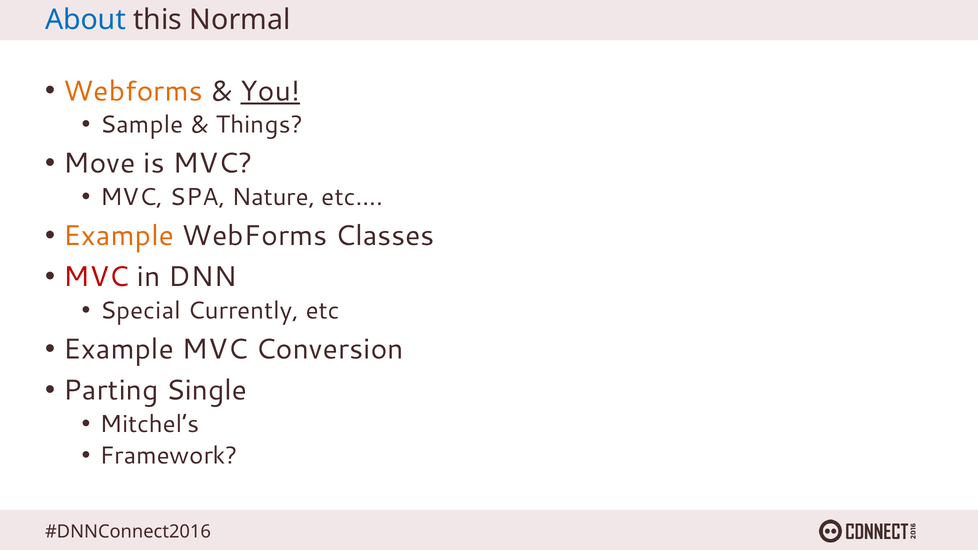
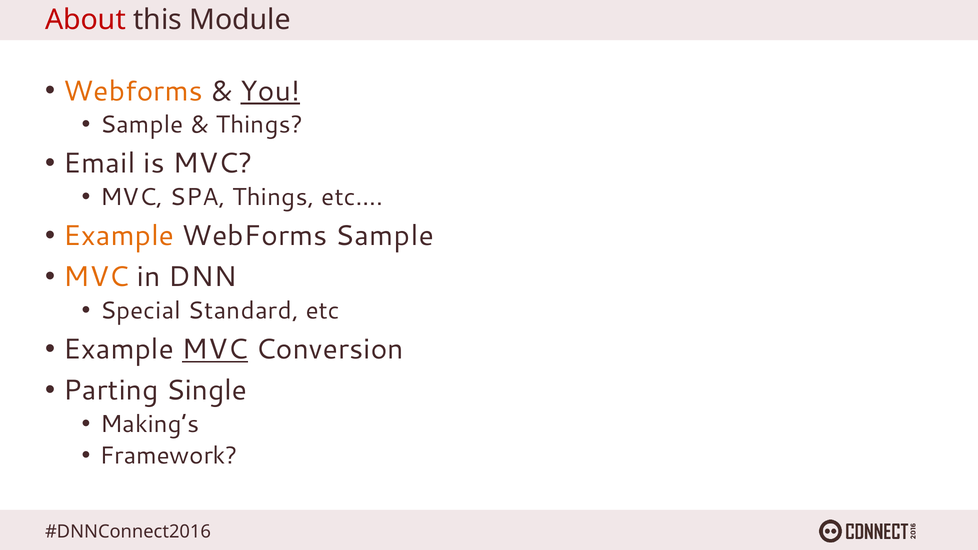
About colour: blue -> red (85, 20)
Normal: Normal -> Module (240, 20)
Move: Move -> Email (99, 164)
SPA Nature: Nature -> Things (273, 197)
WebForms Classes: Classes -> Sample (385, 236)
MVC colour: red -> orange (96, 277)
Currently: Currently -> Standard (243, 311)
MVC underline: none -> present (215, 349)
Mitchel’s: Mitchel’s -> Making’s (150, 424)
